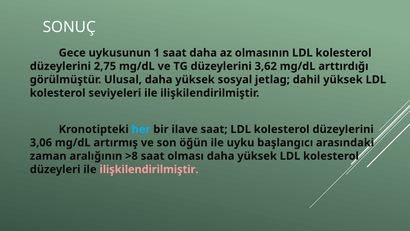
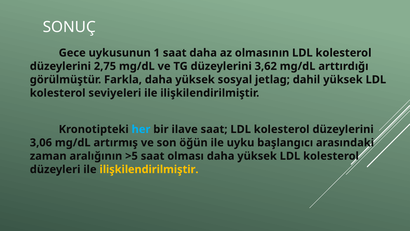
Ulusal: Ulusal -> Farkla (123, 79)
>8: >8 -> >5 (131, 156)
ilişkilendirilmiştir colour: pink -> yellow (149, 169)
